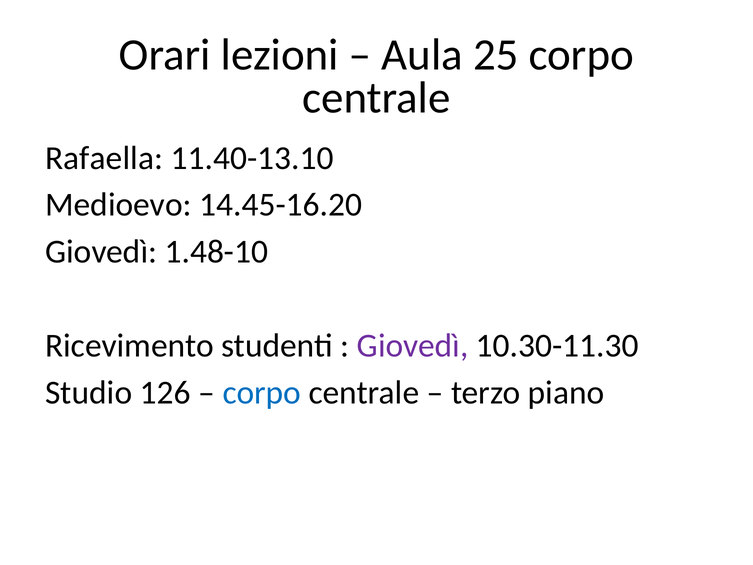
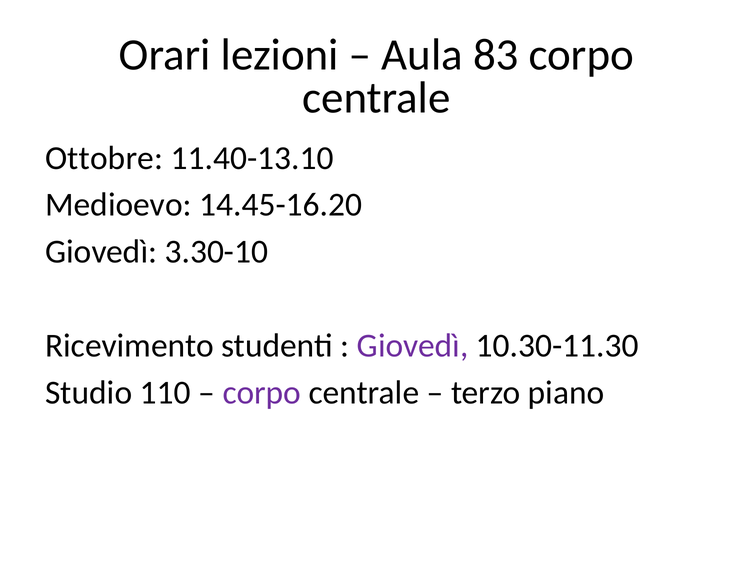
25: 25 -> 83 (496, 55)
Rafaella: Rafaella -> Ottobre (104, 158)
1.48-10: 1.48-10 -> 3.30-10 (216, 252)
126: 126 -> 110 (165, 392)
corpo colour: blue -> purple (262, 392)
